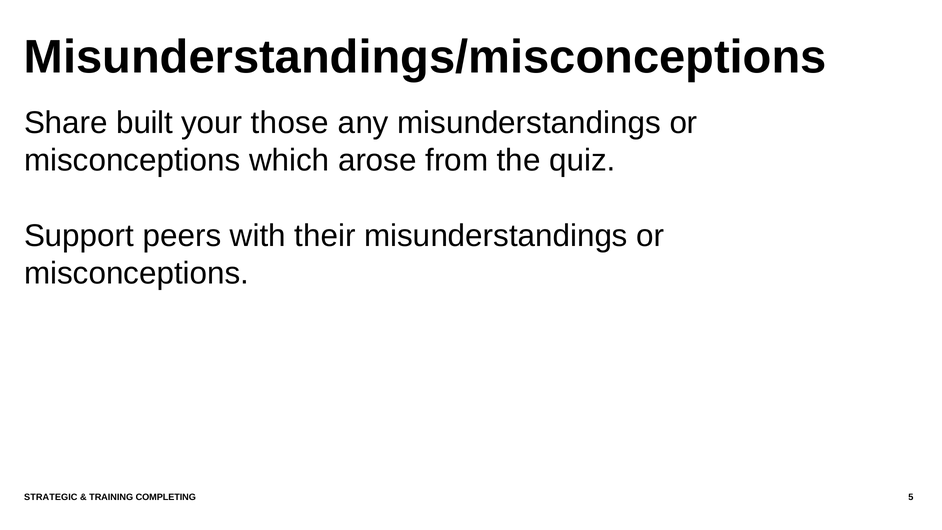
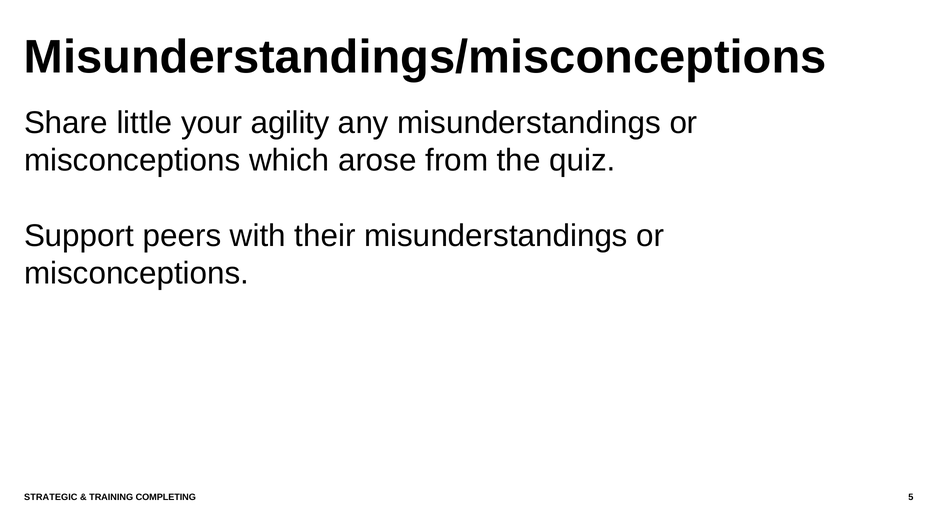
built: built -> little (144, 123)
those: those -> agility (290, 123)
